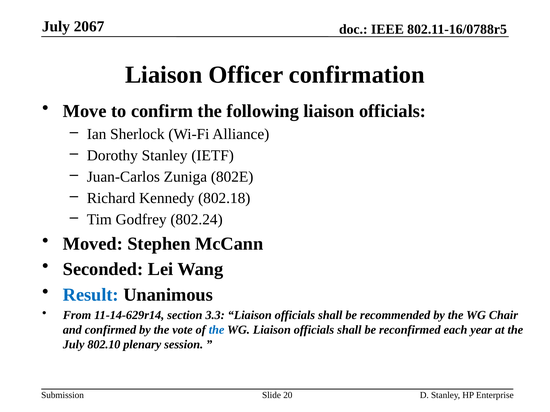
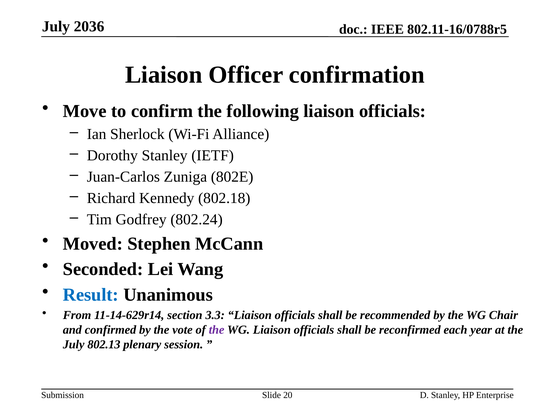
2067: 2067 -> 2036 (89, 27)
the colour: blue -> purple (217, 330)
802.10: 802.10 -> 802.13 (104, 345)
